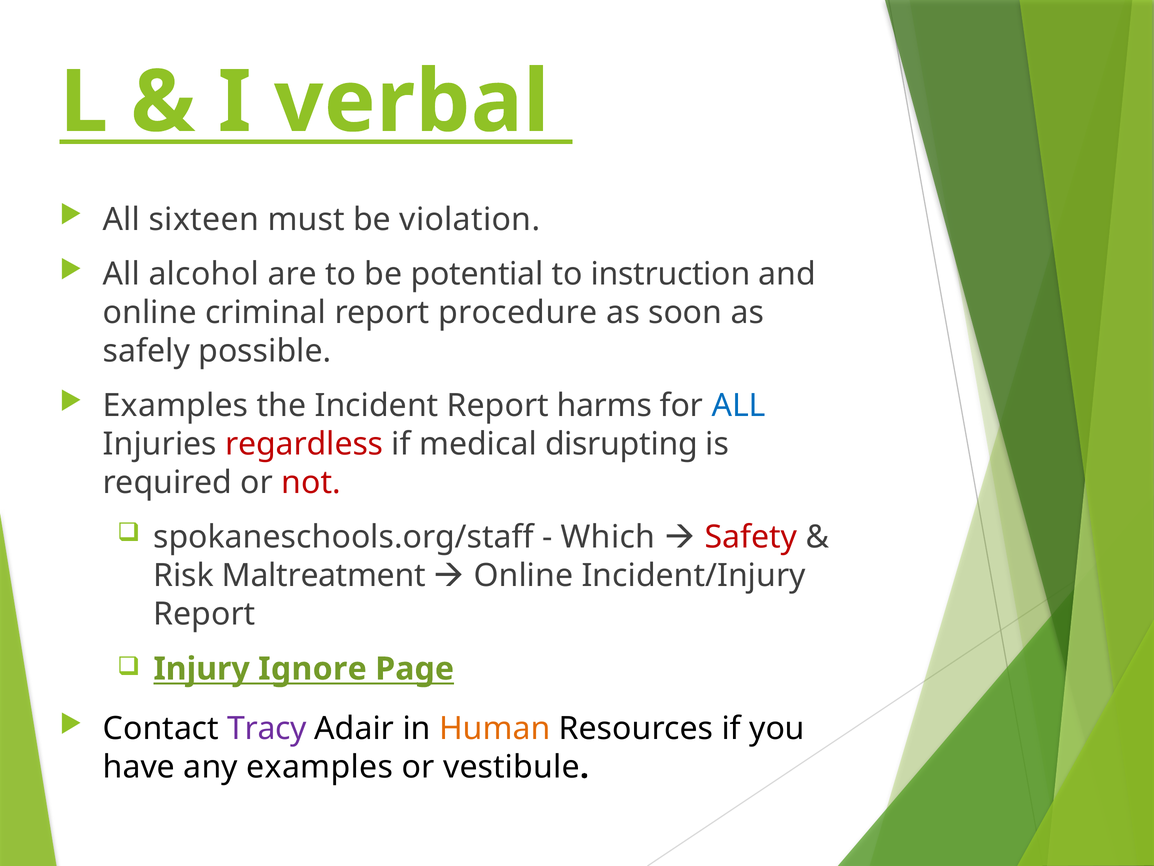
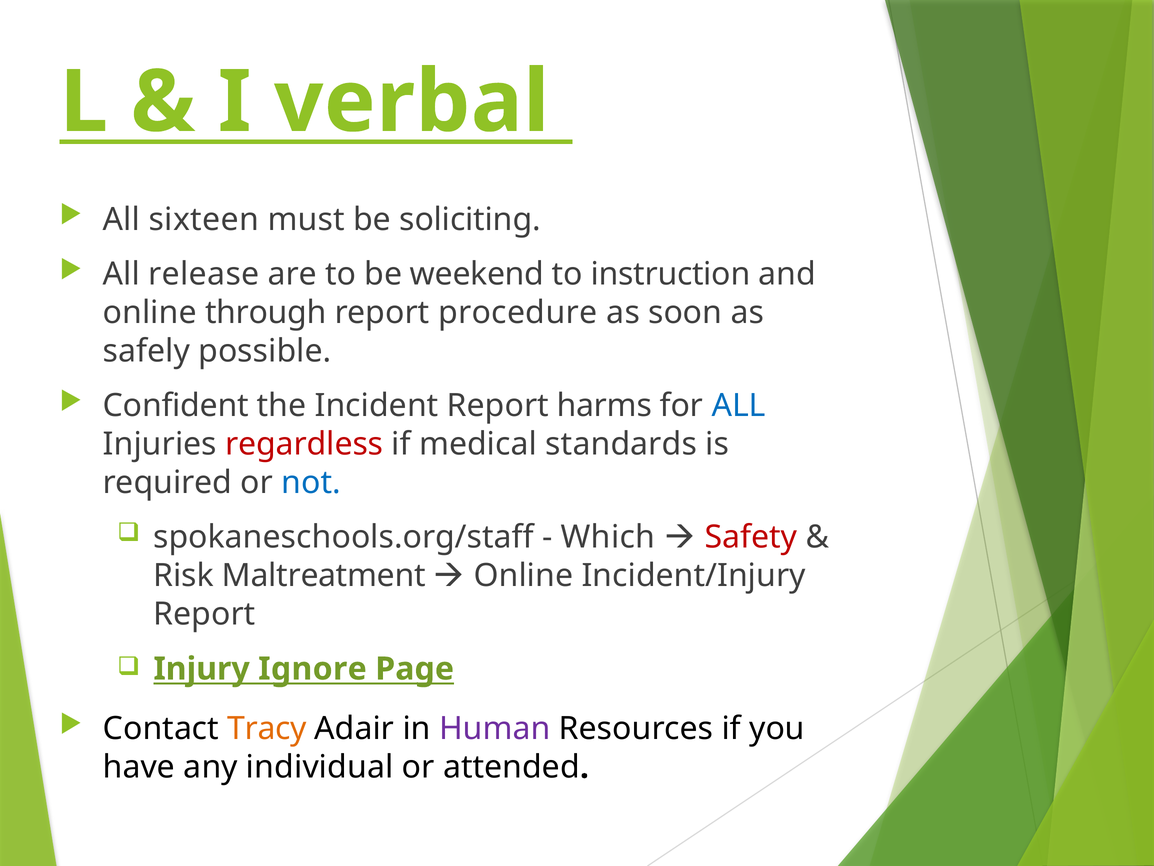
violation: violation -> soliciting (470, 220)
alcohol: alcohol -> release (204, 274)
potential: potential -> weekend (477, 274)
criminal: criminal -> through (266, 313)
Examples: Examples -> Confident (176, 406)
disrupting: disrupting -> standards (621, 444)
not colour: red -> blue (311, 483)
Tracy colour: purple -> orange (267, 728)
Human colour: orange -> purple (495, 728)
any examples: examples -> individual (320, 767)
vestibule: vestibule -> attended (511, 767)
